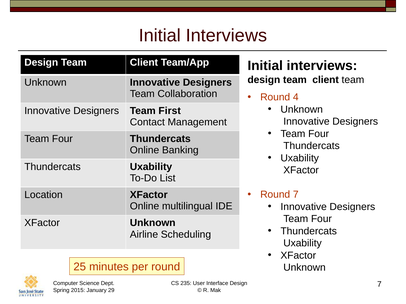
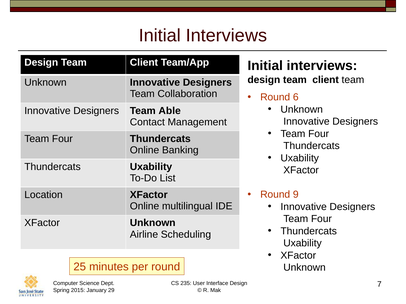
4: 4 -> 6 (296, 97)
First: First -> Able (170, 111)
Round 7: 7 -> 9 (296, 195)
